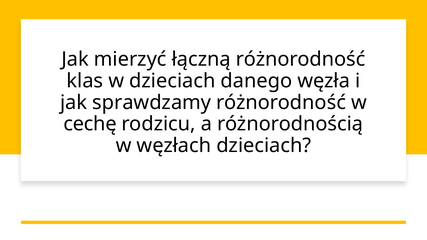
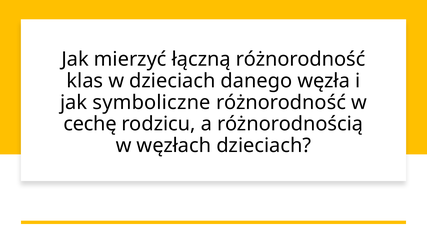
sprawdzamy: sprawdzamy -> symboliczne (152, 103)
